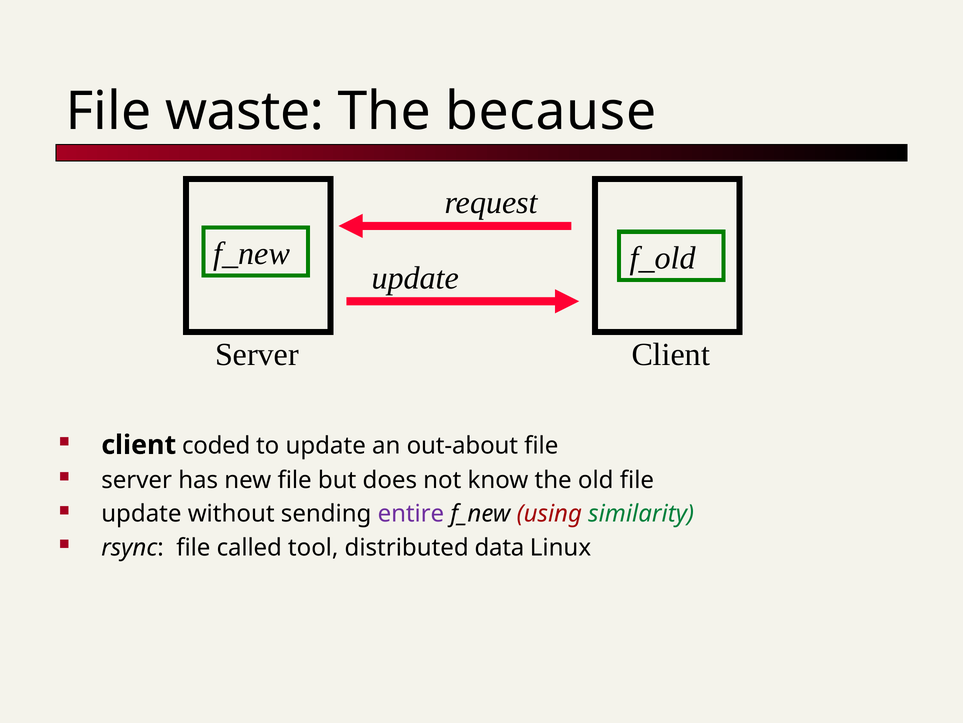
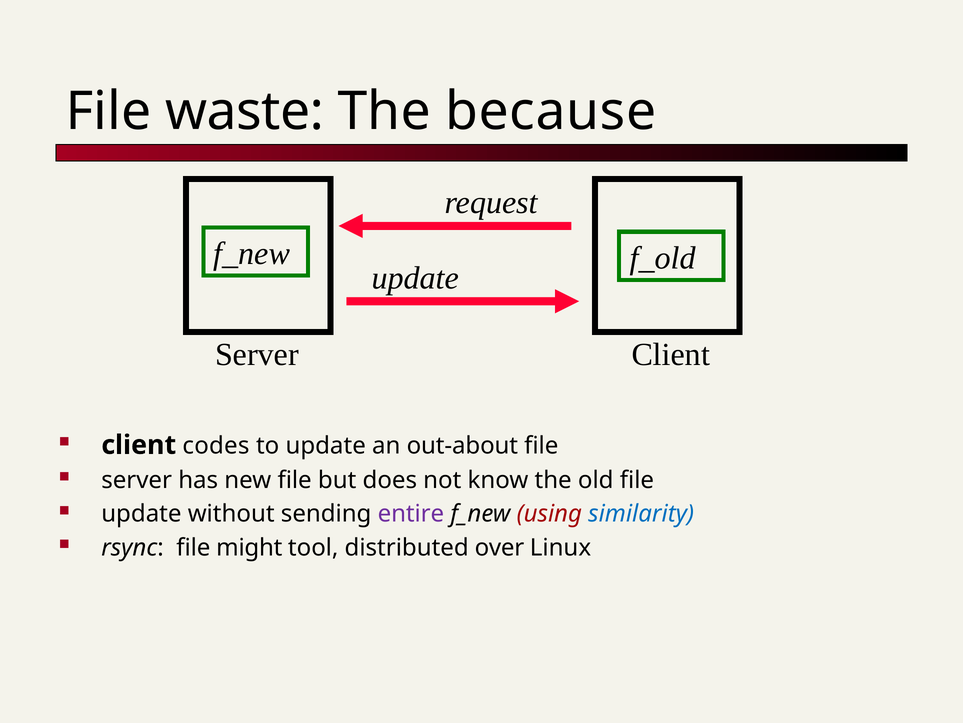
coded: coded -> codes (216, 445)
similarity colour: green -> blue (641, 513)
called: called -> might (249, 547)
data: data -> over (499, 547)
